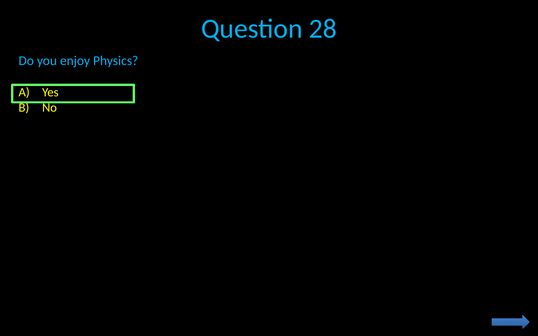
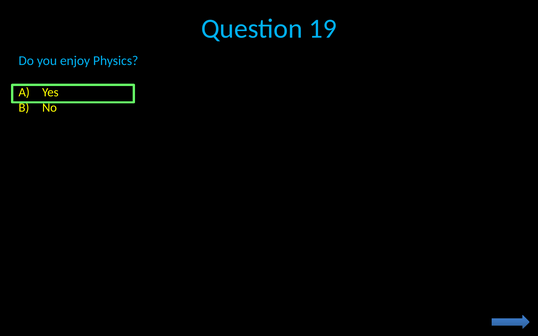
28: 28 -> 19 (323, 29)
